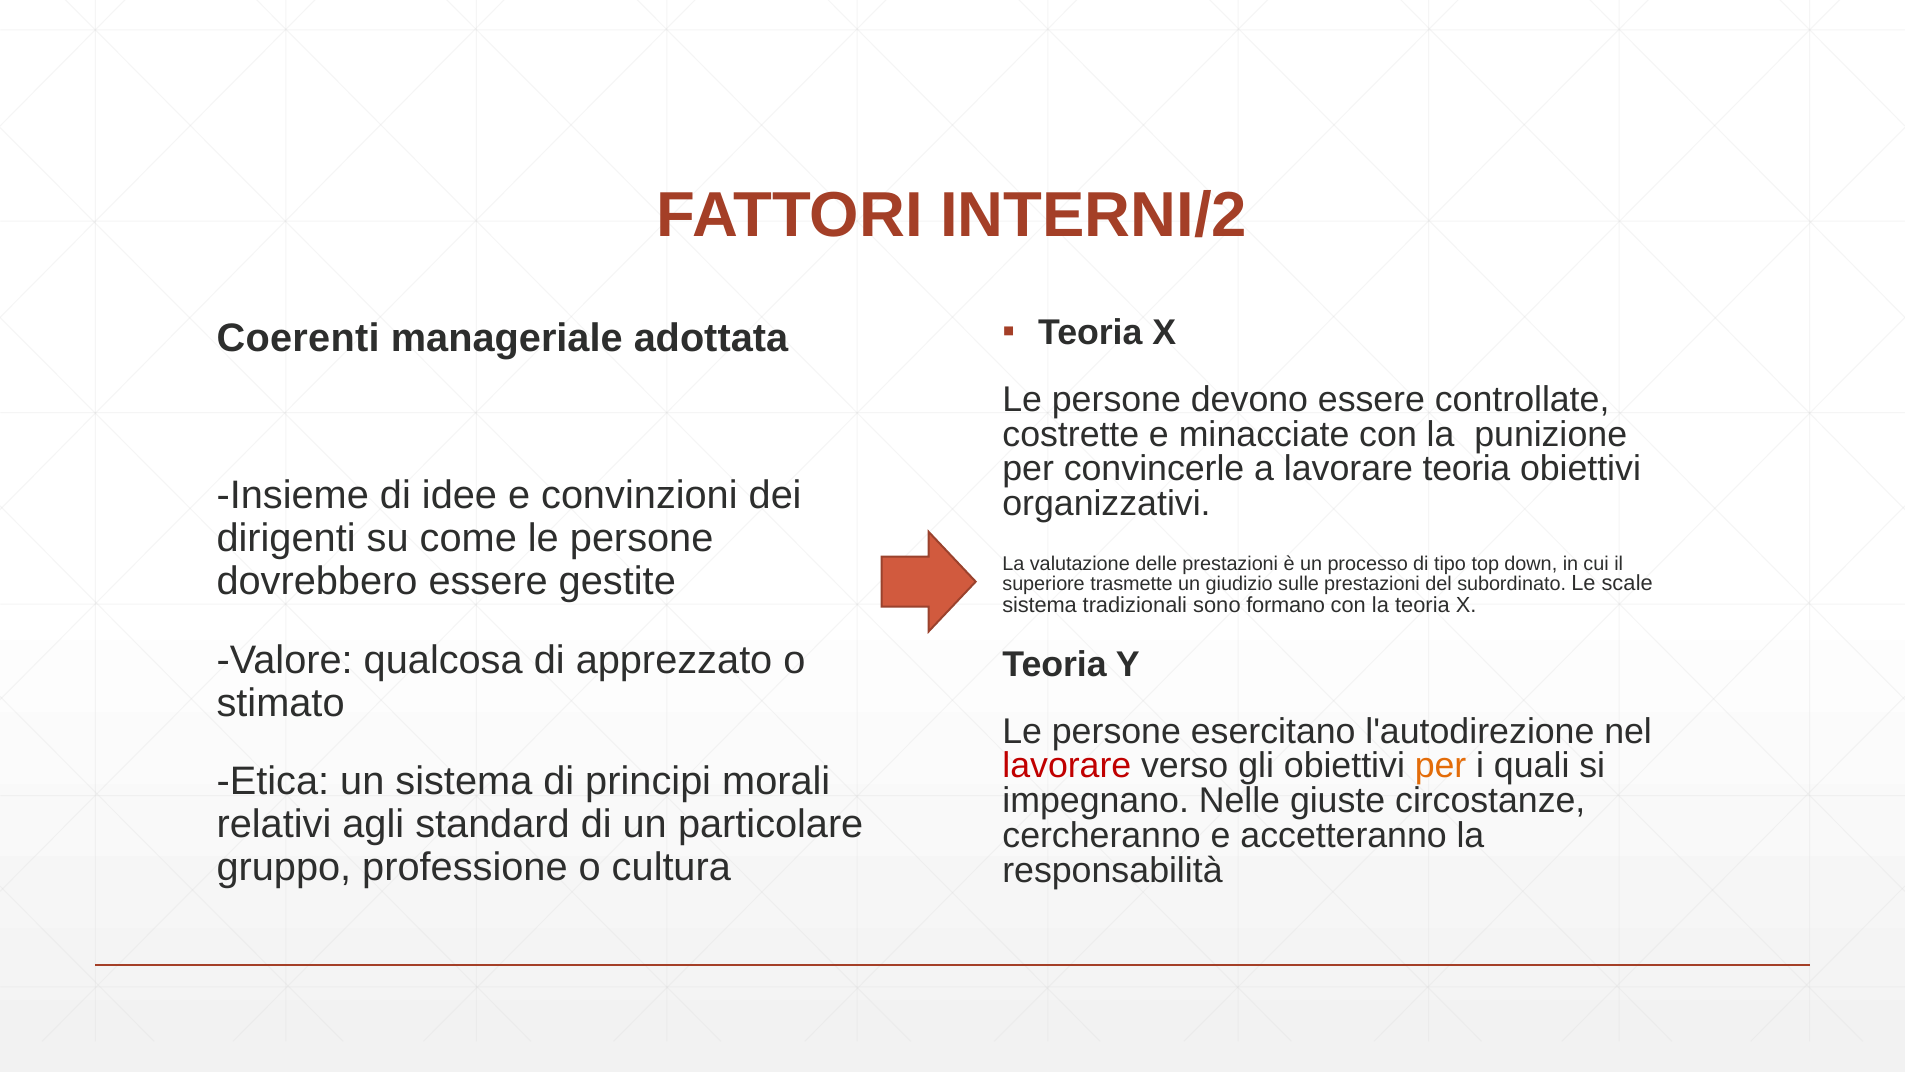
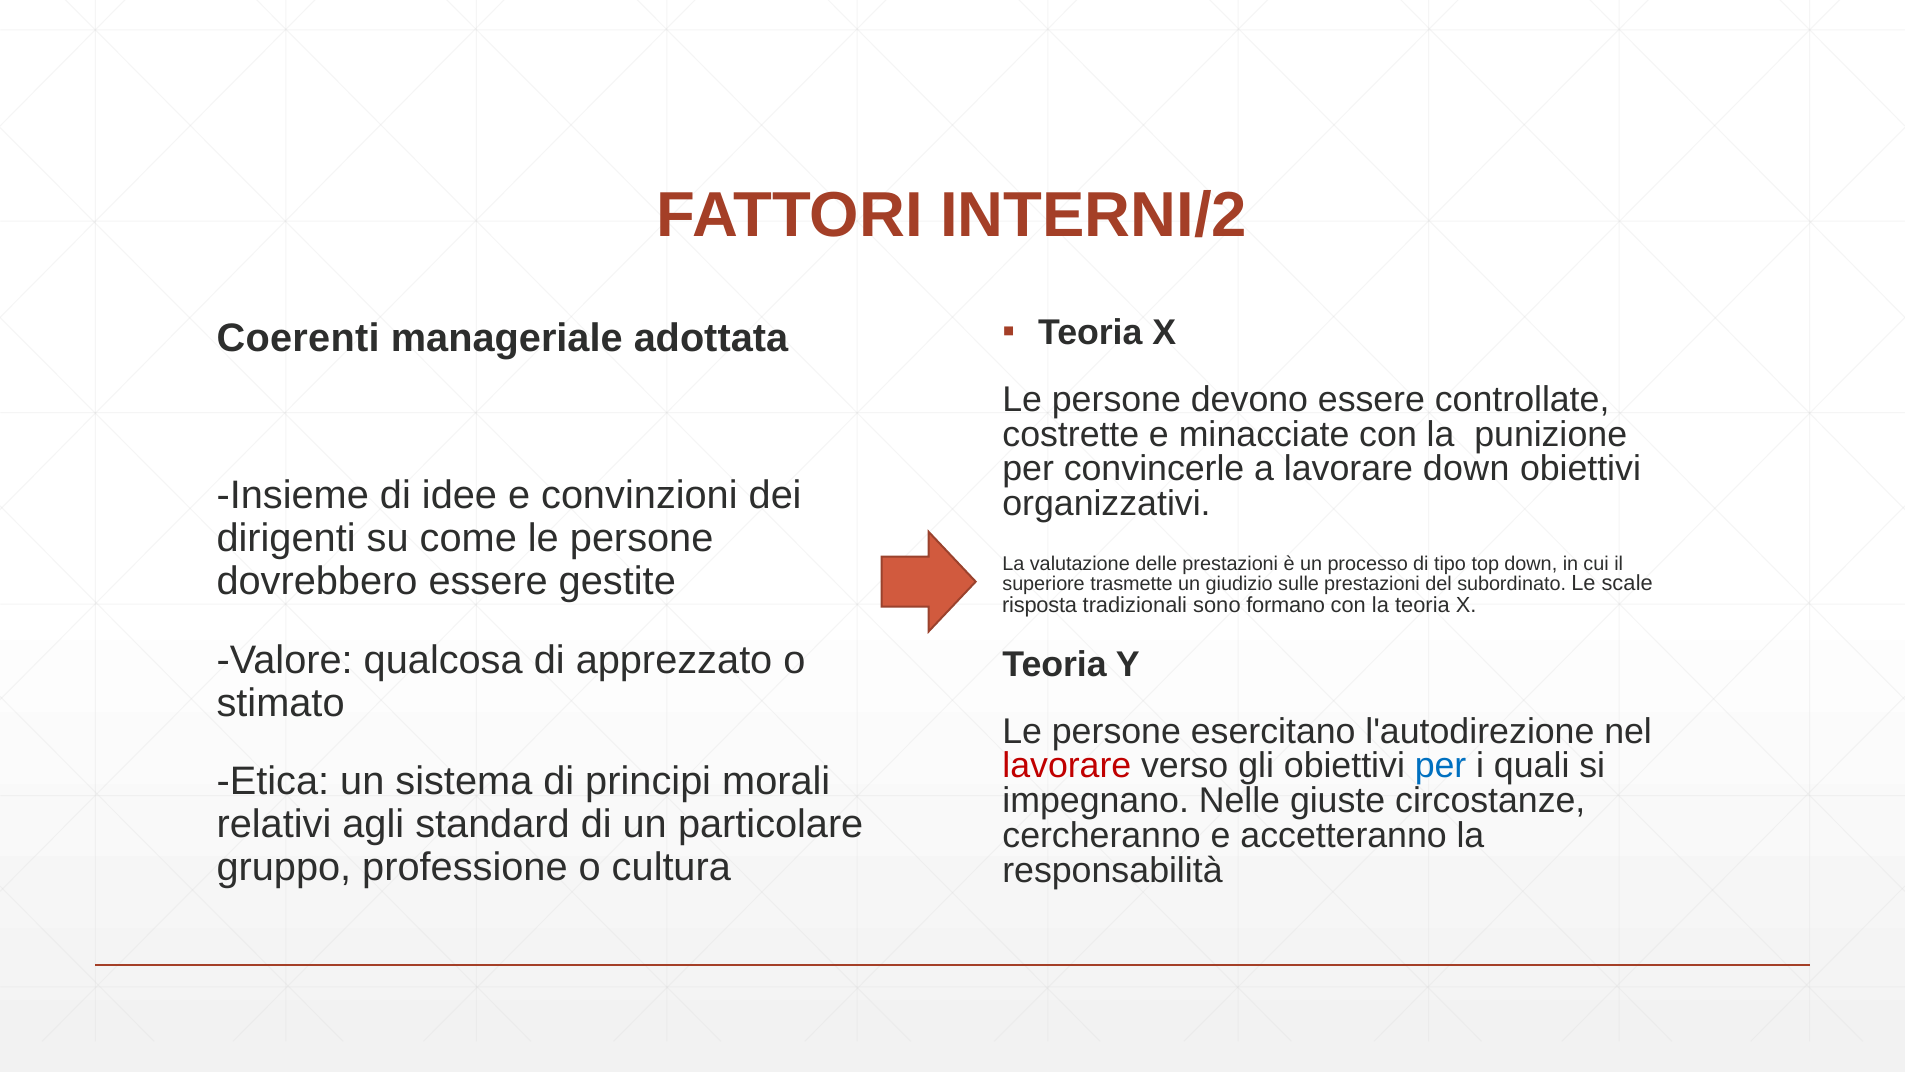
lavorare teoria: teoria -> down (1466, 469)
sistema: sistema -> risposta (1040, 605)
per colour: orange -> blue (1441, 766)
